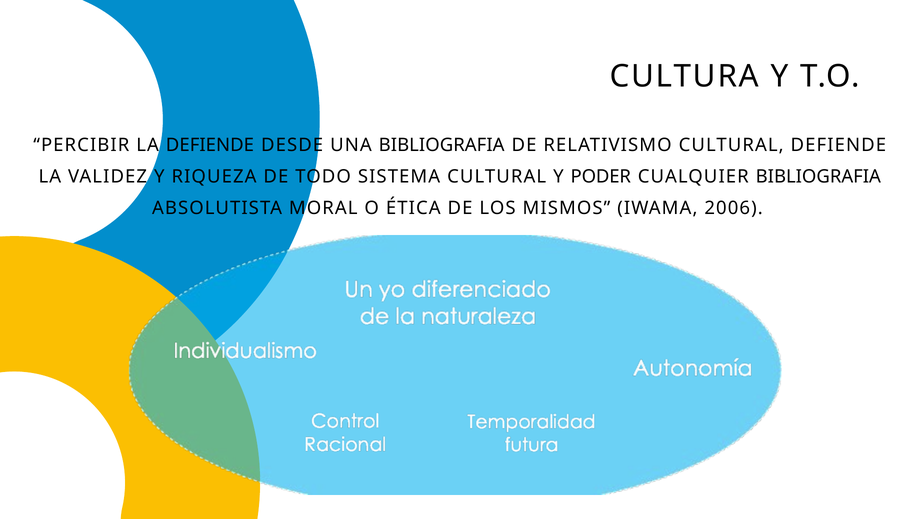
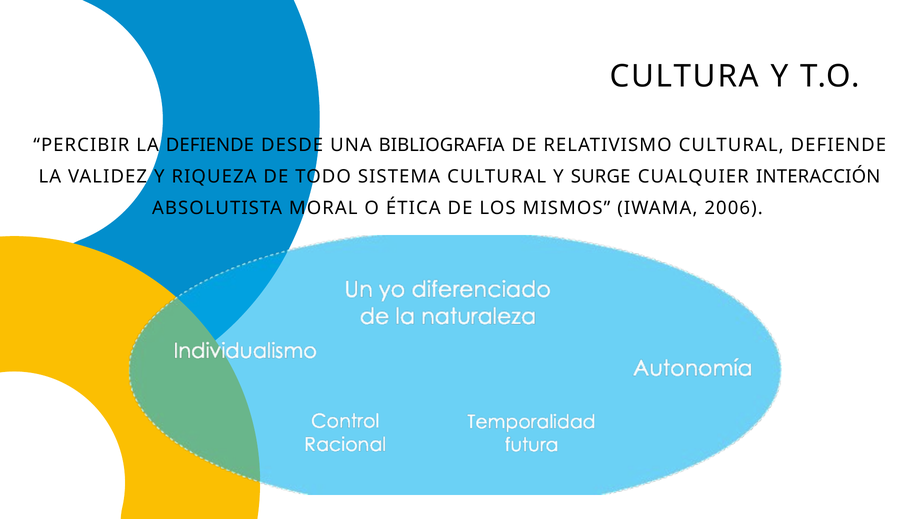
PODER: PODER -> SURGE (601, 176)
CUALQUIER BIBLIOGRAFIA: BIBLIOGRAFIA -> INTERACCIÓN (818, 176)
